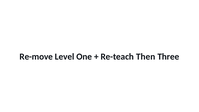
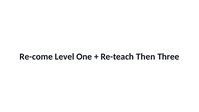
Re-move: Re-move -> Re-come (36, 57)
